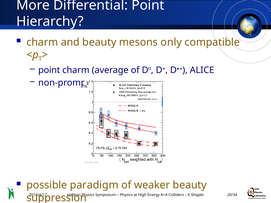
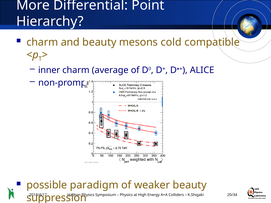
only: only -> cold (171, 42)
point: point -> inner (49, 70)
